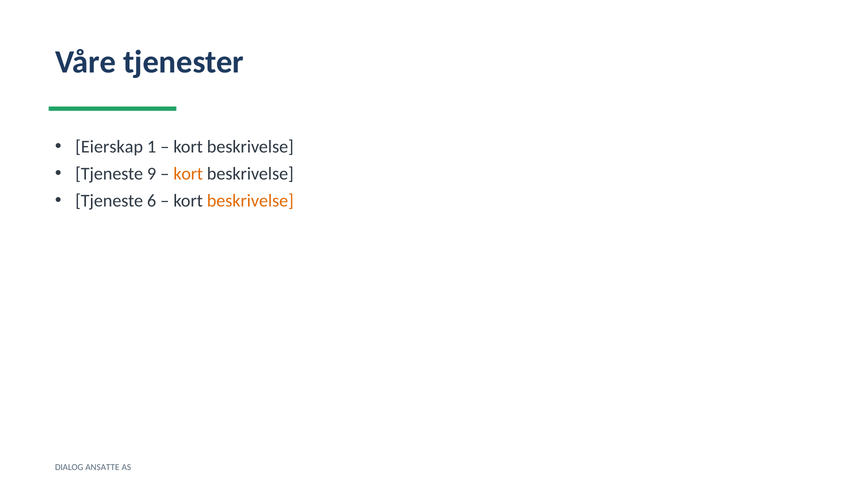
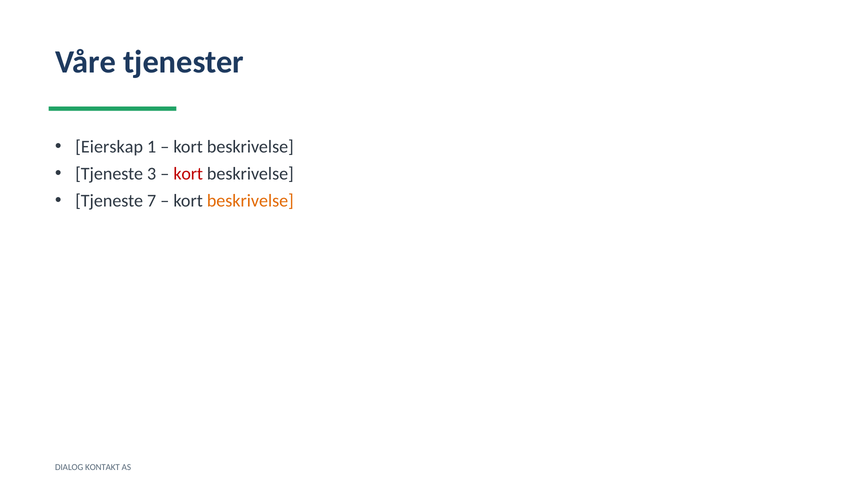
9: 9 -> 3 (152, 174)
kort colour: orange -> red (188, 174)
6: 6 -> 7 (152, 201)
ANSATTE: ANSATTE -> KONTAKT (103, 467)
